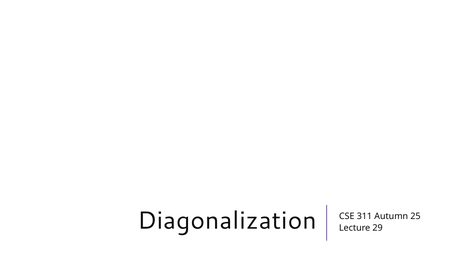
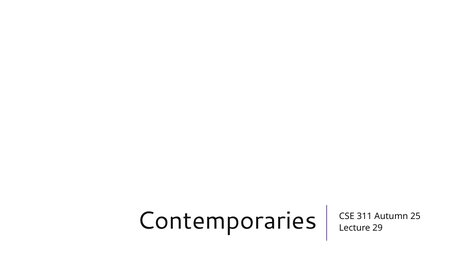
Diagonalization: Diagonalization -> Contemporaries (227, 221)
